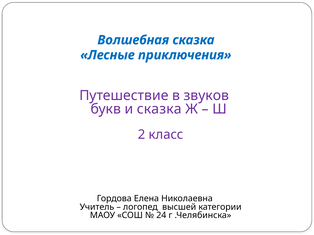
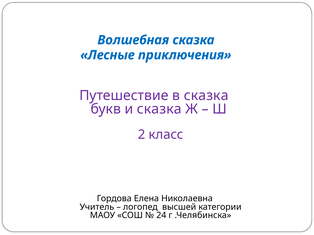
в звуков: звуков -> сказка (206, 96)
